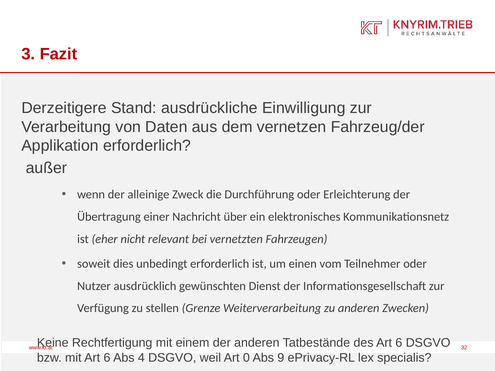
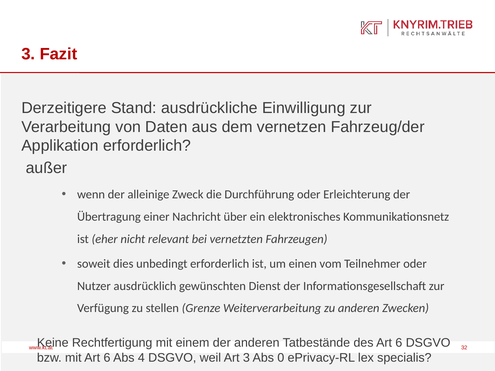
Art 0: 0 -> 3 (246, 358)
9: 9 -> 0 (281, 358)
